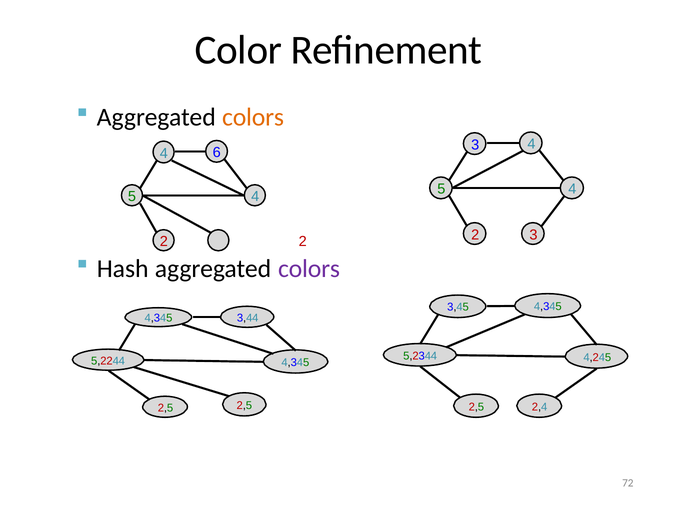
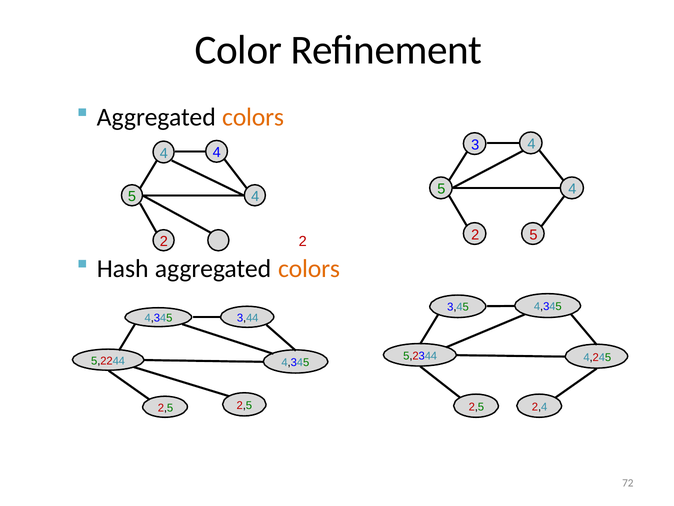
4 6: 6 -> 4 (217, 152)
2 3: 3 -> 5 (533, 235)
colors colour: purple -> orange (309, 268)
